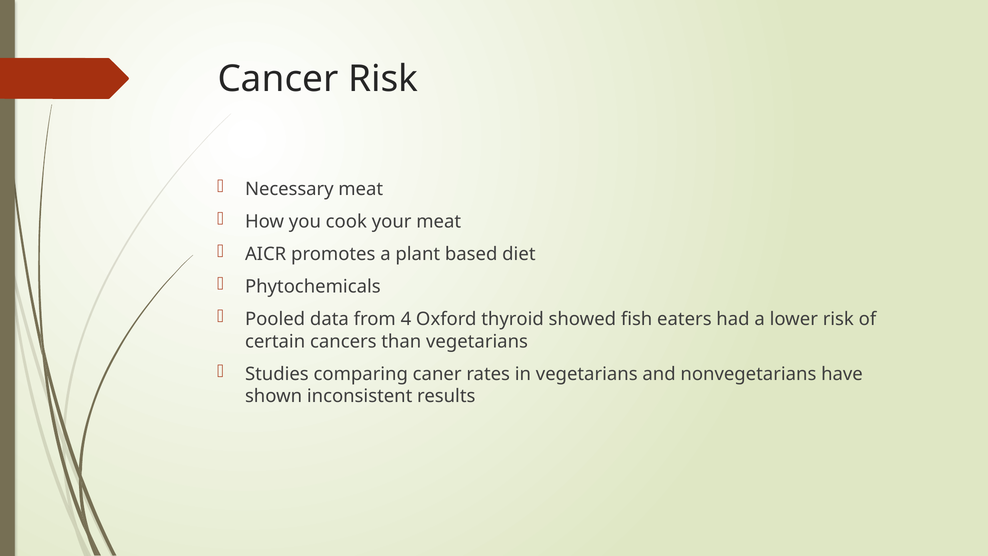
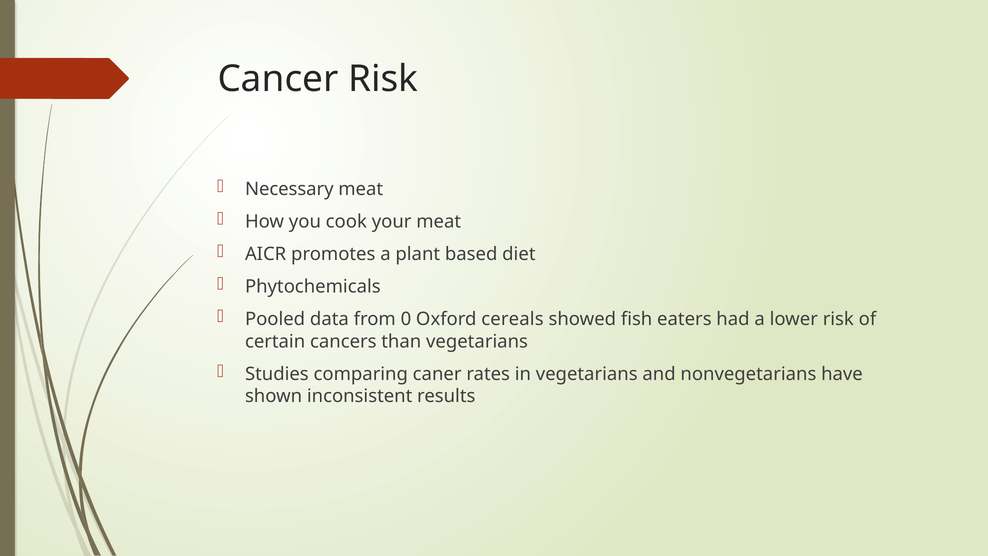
4: 4 -> 0 (406, 319)
thyroid: thyroid -> cereals (512, 319)
